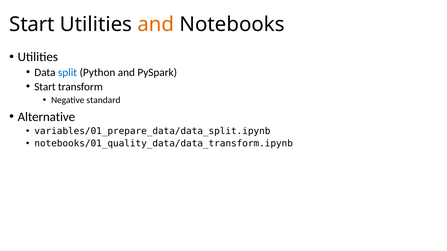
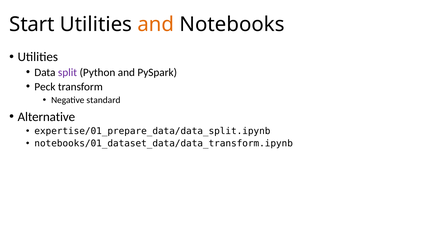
split colour: blue -> purple (68, 72)
Start: Start -> Peck (45, 87)
variables/01_prepare_data/data_split.ipynb: variables/01_prepare_data/data_split.ipynb -> expertise/01_prepare_data/data_split.ipynb (152, 131)
notebooks/01_quality_data/data_transform.ipynb: notebooks/01_quality_data/data_transform.ipynb -> notebooks/01_dataset_data/data_transform.ipynb (164, 144)
